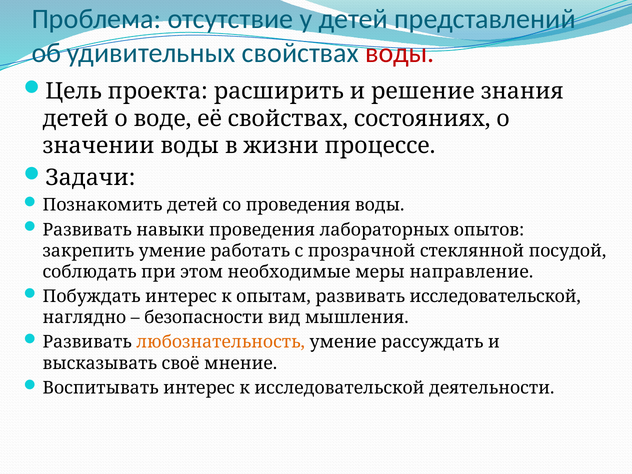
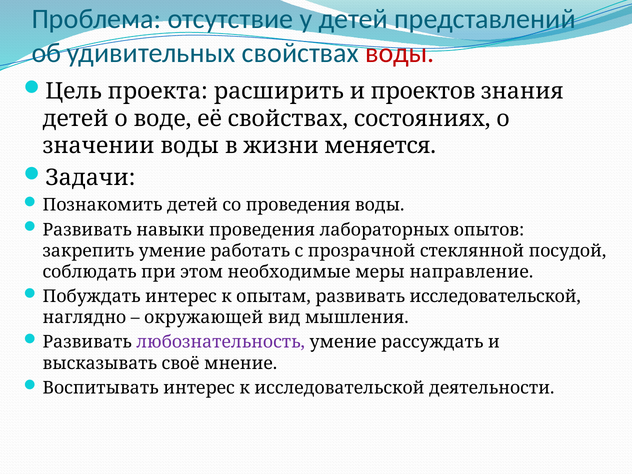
решение: решение -> проектов (423, 91)
процессе: процессе -> меняется (380, 146)
безопасности: безопасности -> окружающей (204, 318)
любознательность colour: orange -> purple (221, 342)
